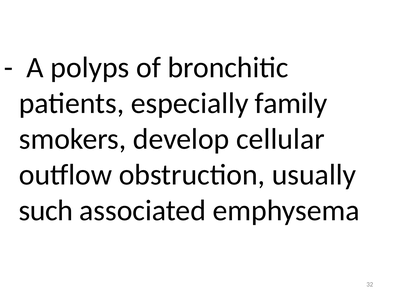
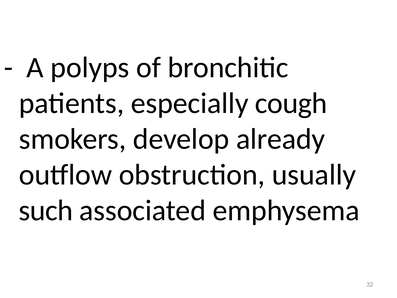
family: family -> cough (291, 103)
cellular: cellular -> already (281, 139)
